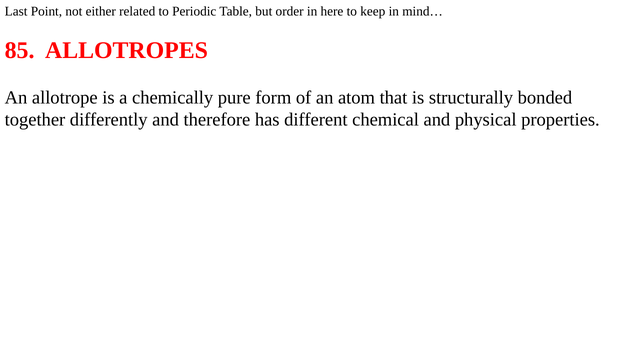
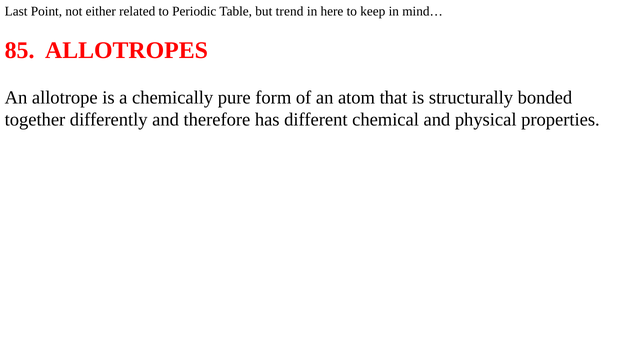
order: order -> trend (290, 11)
